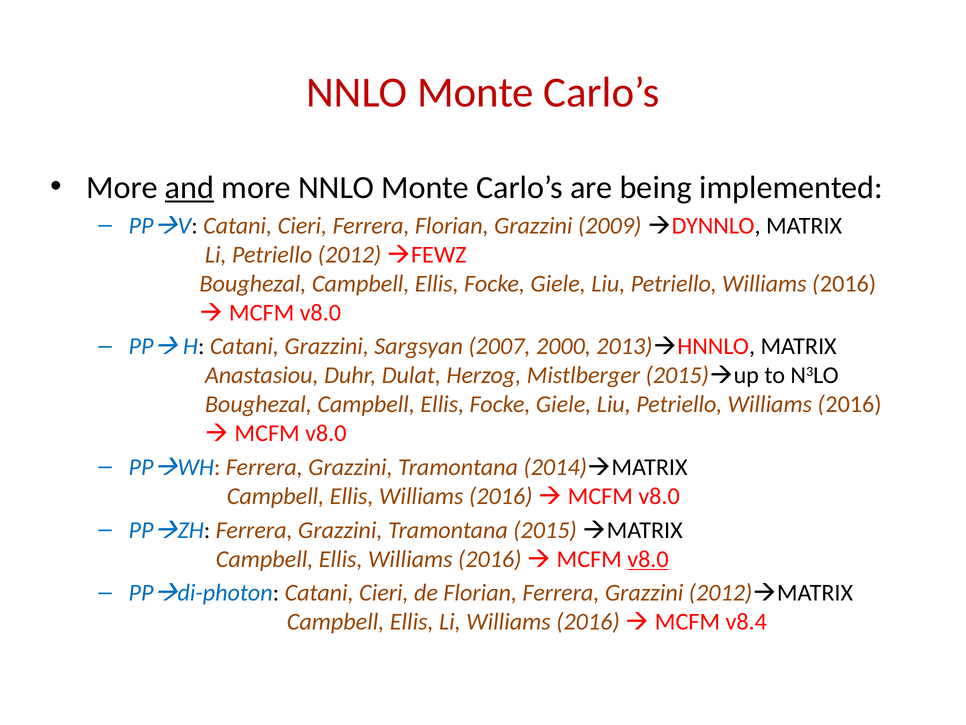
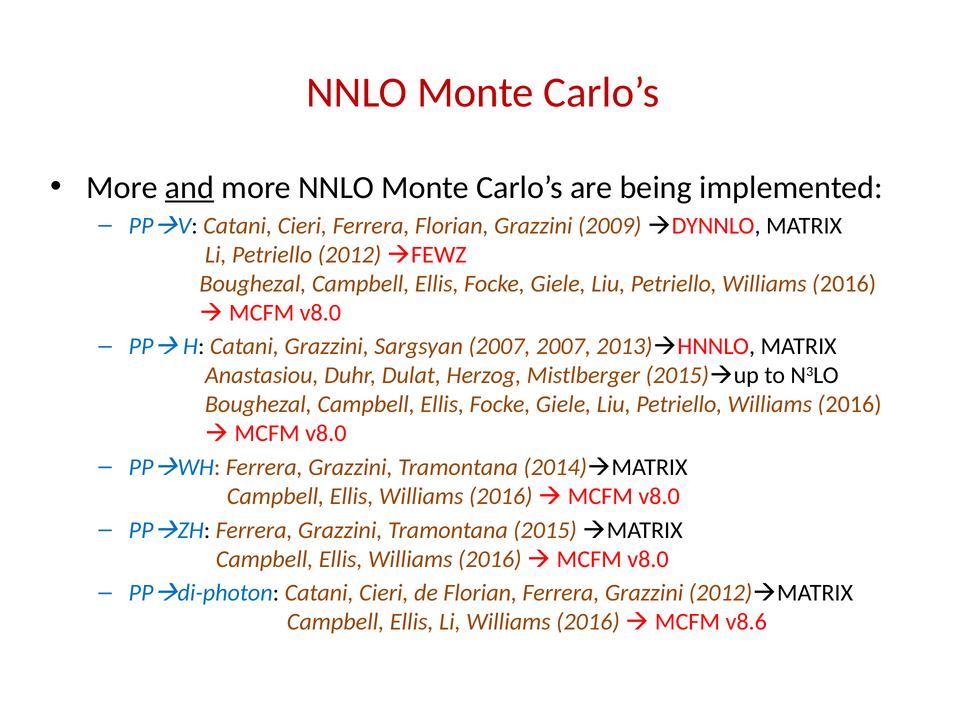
2007 2000: 2000 -> 2007 (564, 346)
v8.0 underline: present -> none (648, 559)
v8.4: v8.4 -> v8.6 (746, 622)
